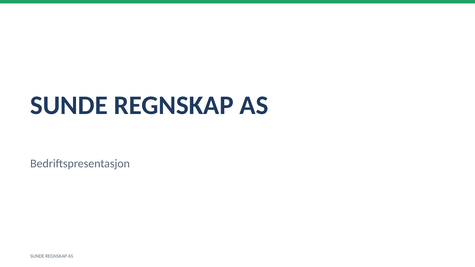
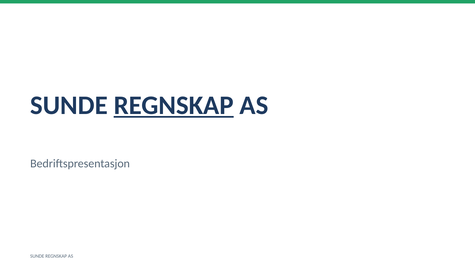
REGNSKAP underline: none -> present (174, 105)
